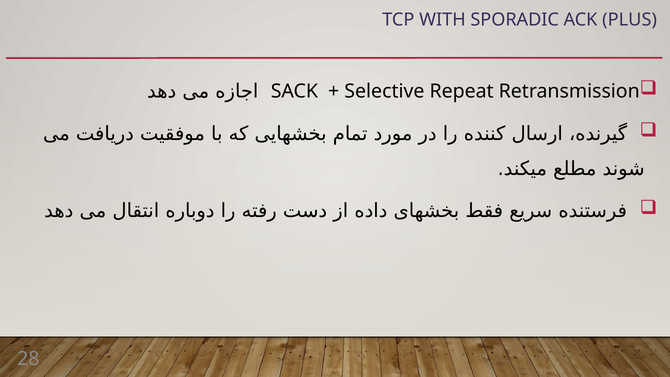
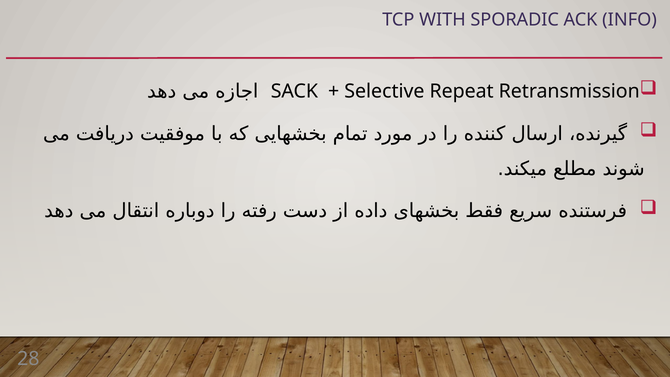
PLUS: PLUS -> INFO (630, 20)
